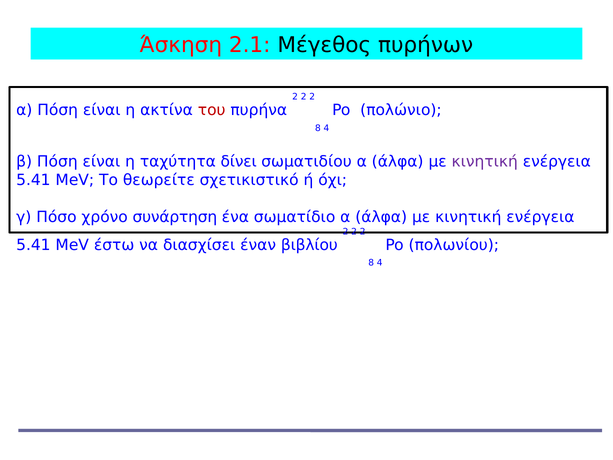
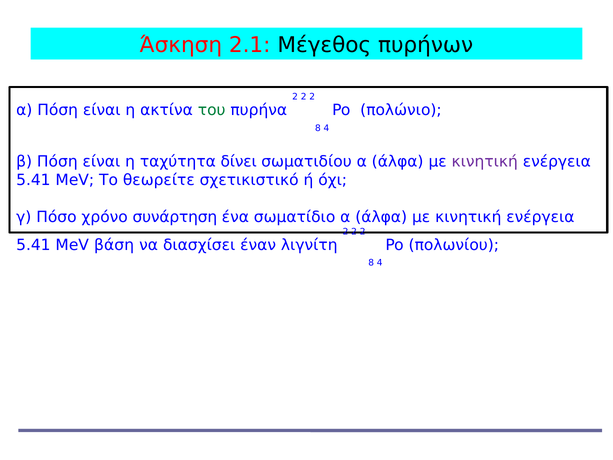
του colour: red -> green (212, 110)
έστω: έστω -> βάση (114, 245)
βιβλίου: βιβλίου -> λιγνίτη (309, 245)
